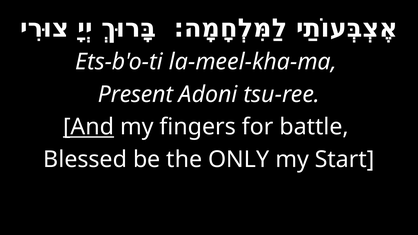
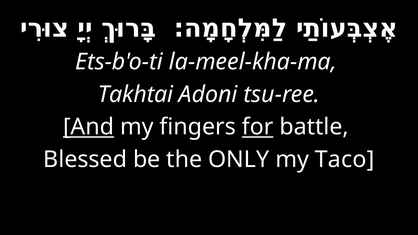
Present: Present -> Takhtai (135, 94)
for underline: none -> present (258, 127)
Start: Start -> Taco (345, 159)
